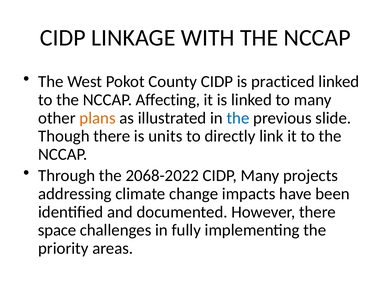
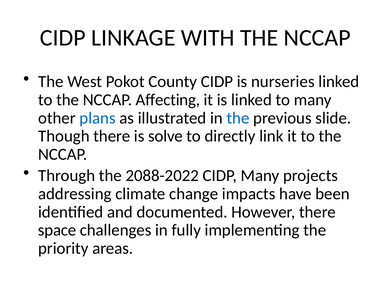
practiced: practiced -> nurseries (283, 82)
plans colour: orange -> blue (98, 118)
units: units -> solve (166, 136)
2068-2022: 2068-2022 -> 2088-2022 (162, 176)
